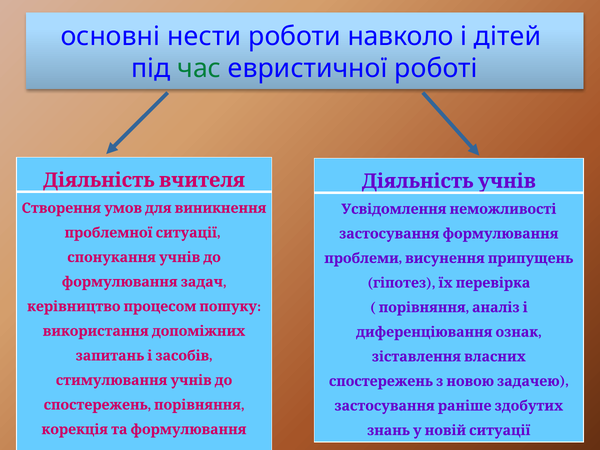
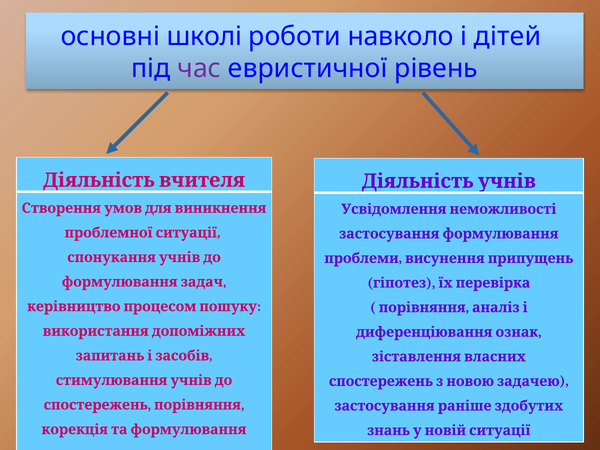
нести: нести -> школі (204, 37)
час colour: green -> purple (199, 69)
роботі: роботі -> рівень (436, 69)
